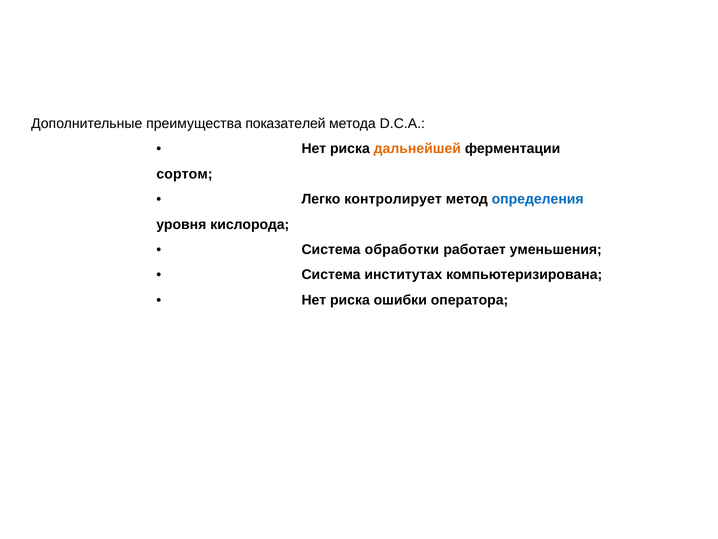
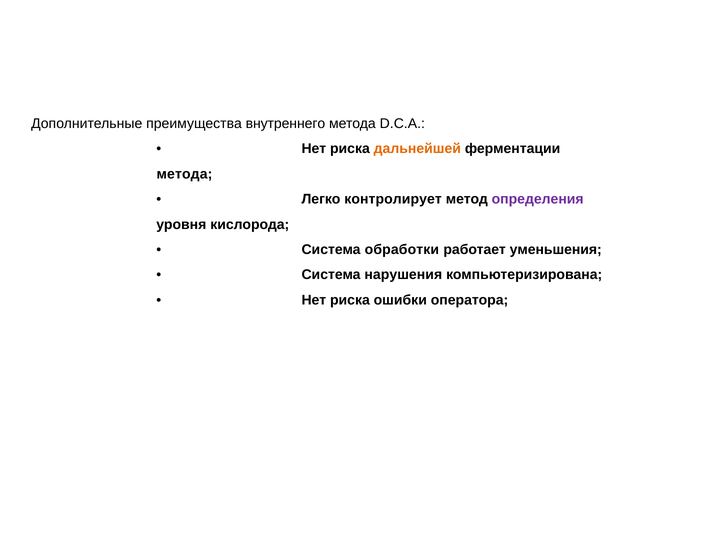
показателей: показателей -> внутреннего (285, 123)
сортом: сортом -> метода (184, 174)
определения colour: blue -> purple (538, 199)
институтах: институтах -> нарушения (403, 275)
